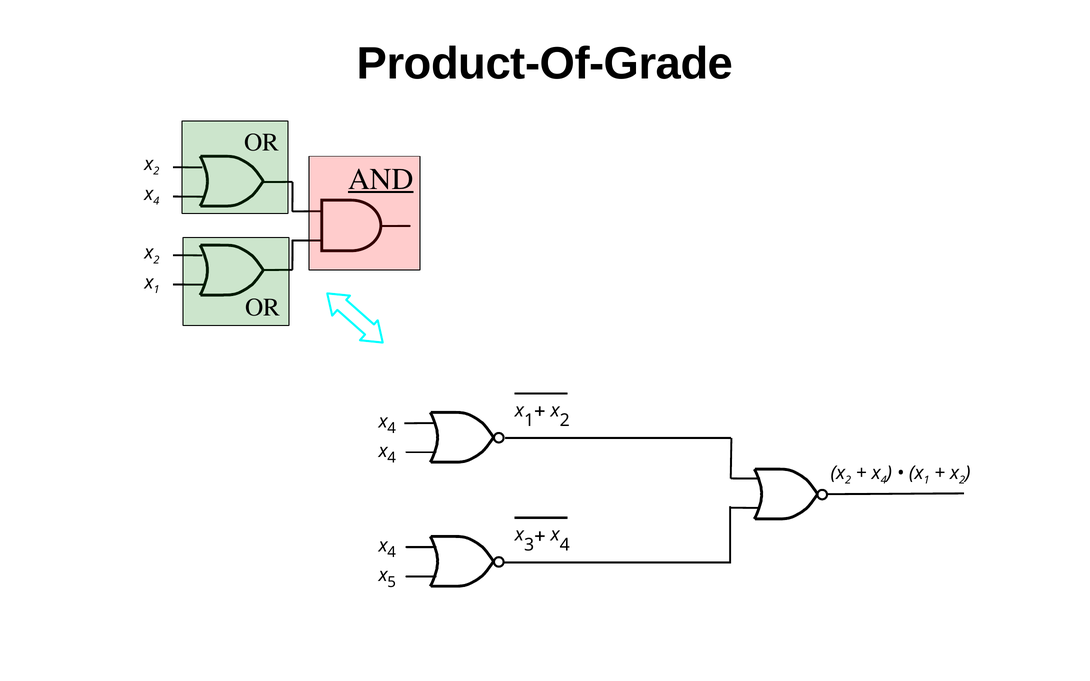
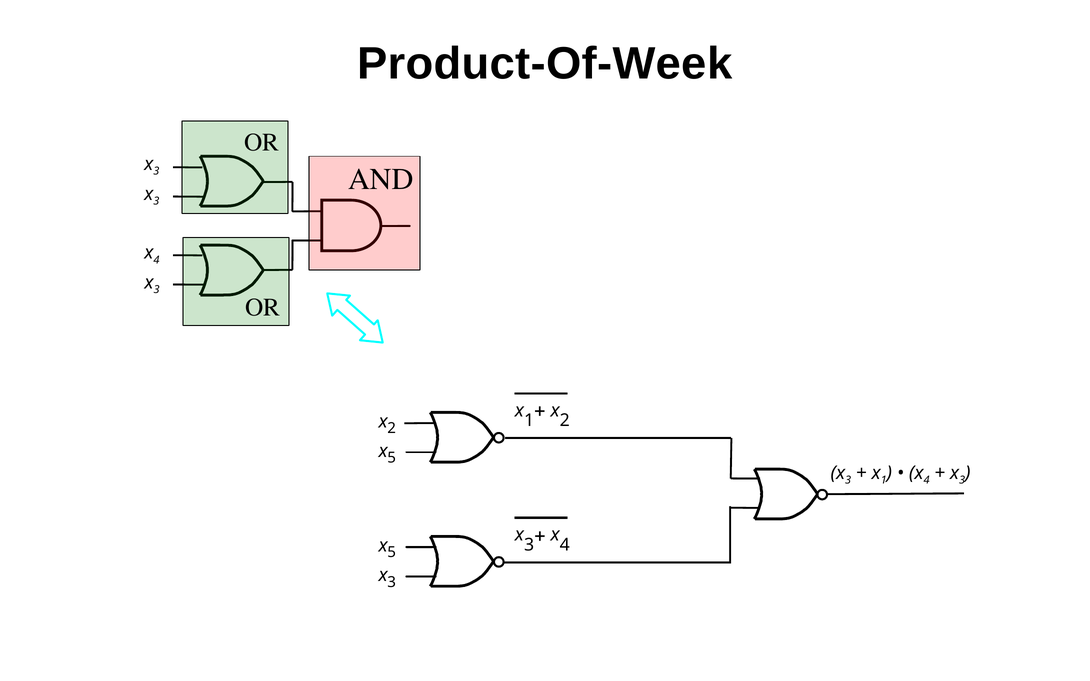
Product-Of-Grade: Product-Of-Grade -> Product-Of-Week (545, 64)
2: 2 -> 3 (156, 171)
AND underline: present -> none (381, 179)
4: 4 -> 3 (156, 201)
2: 2 -> 4 (156, 260)
1: 1 -> 3 (157, 290)
4: 4 -> 2 (392, 428)
4: 4 -> 5 (392, 458)
2: 2 -> 3 (848, 480)
4: 4 -> 1 (884, 480)
1: 1 -> 4 (927, 480)
2: 2 -> 3 (962, 480)
4: 4 -> 5 (392, 553)
5: 5 -> 3 (392, 582)
